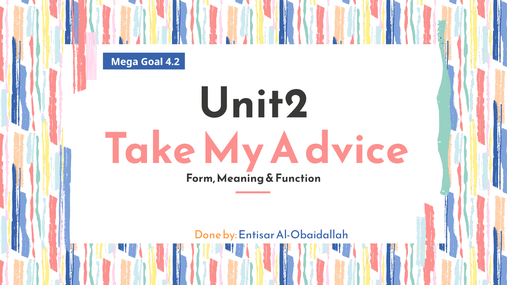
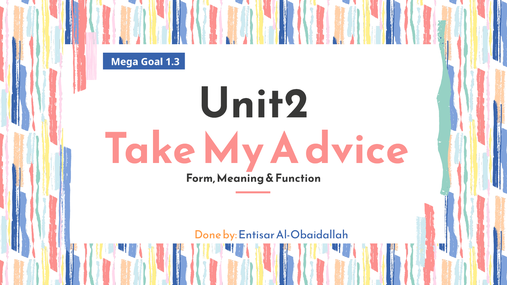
4.2: 4.2 -> 1.3 (173, 62)
